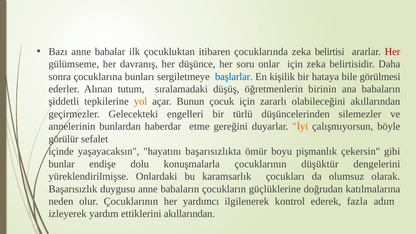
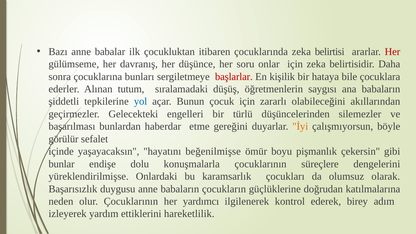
başlarlar colour: blue -> red (234, 77)
görülmesi: görülmesi -> çocuklara (380, 77)
birinin: birinin -> saygısı (322, 89)
yol colour: orange -> blue (141, 102)
annelerinin: annelerinin -> başarılması (72, 127)
başarısızlıkta: başarısızlıkta -> beğenilmişse (213, 151)
düşüktür: düşüktür -> süreçlere (320, 164)
fazla: fazla -> birey (357, 201)
ettiklerini akıllarından: akıllarından -> hareketlilik (189, 214)
